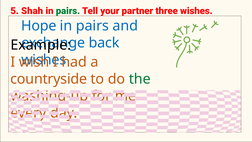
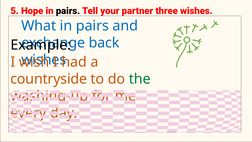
Shah: Shah -> Hope (32, 11)
pairs colour: green -> black (68, 11)
Hope: Hope -> What (39, 26)
